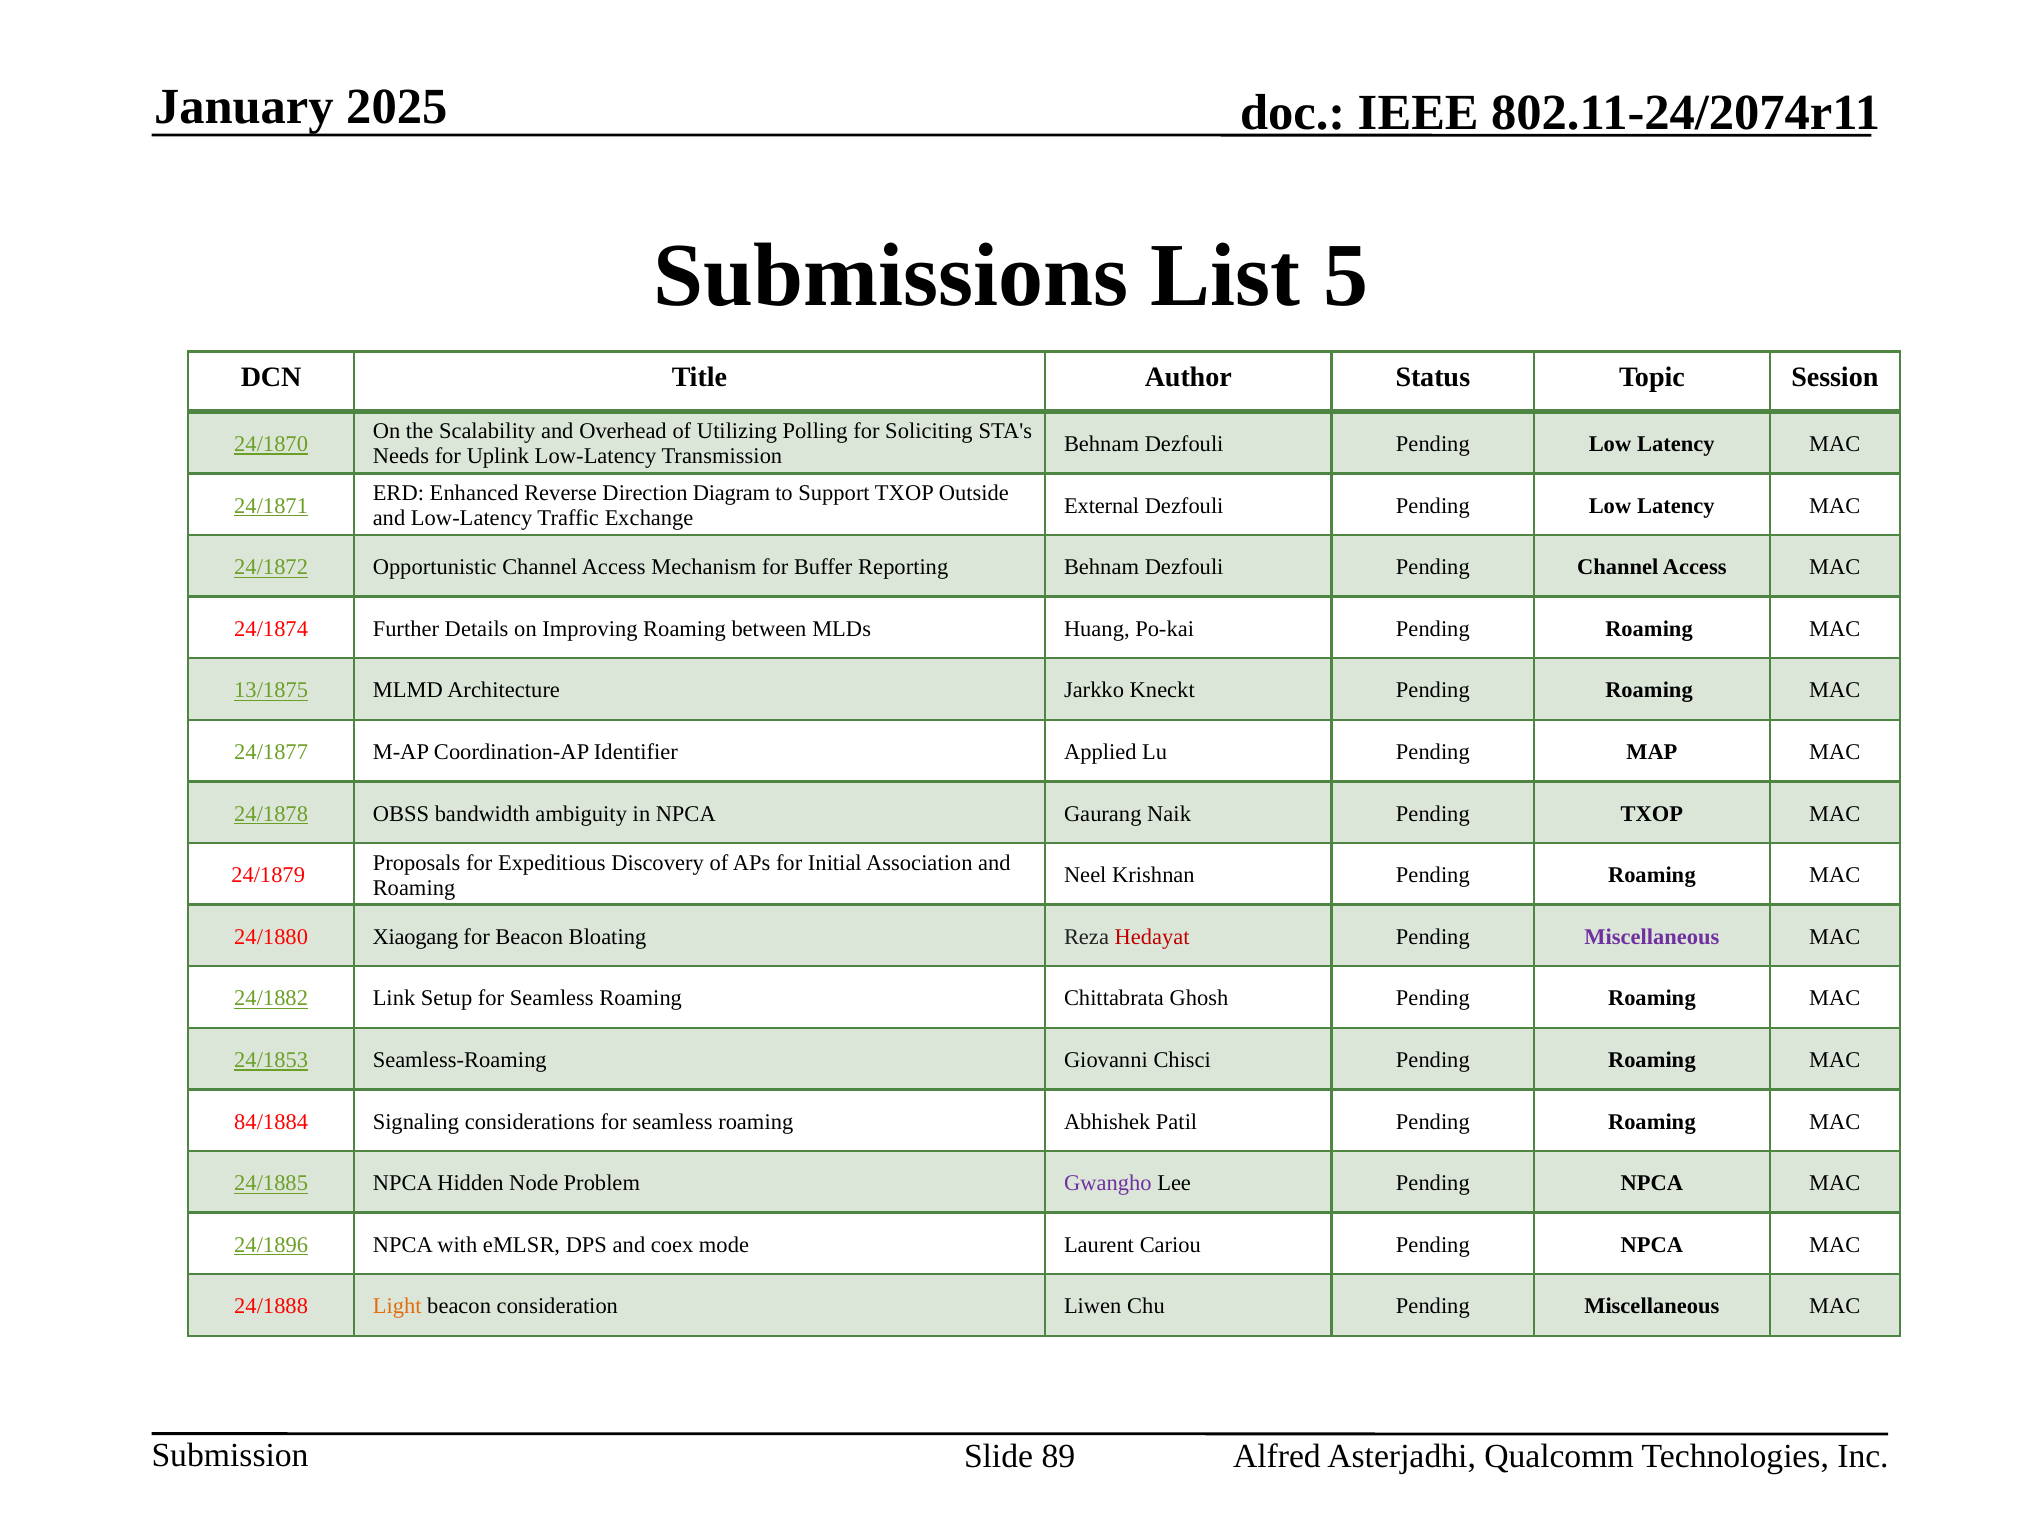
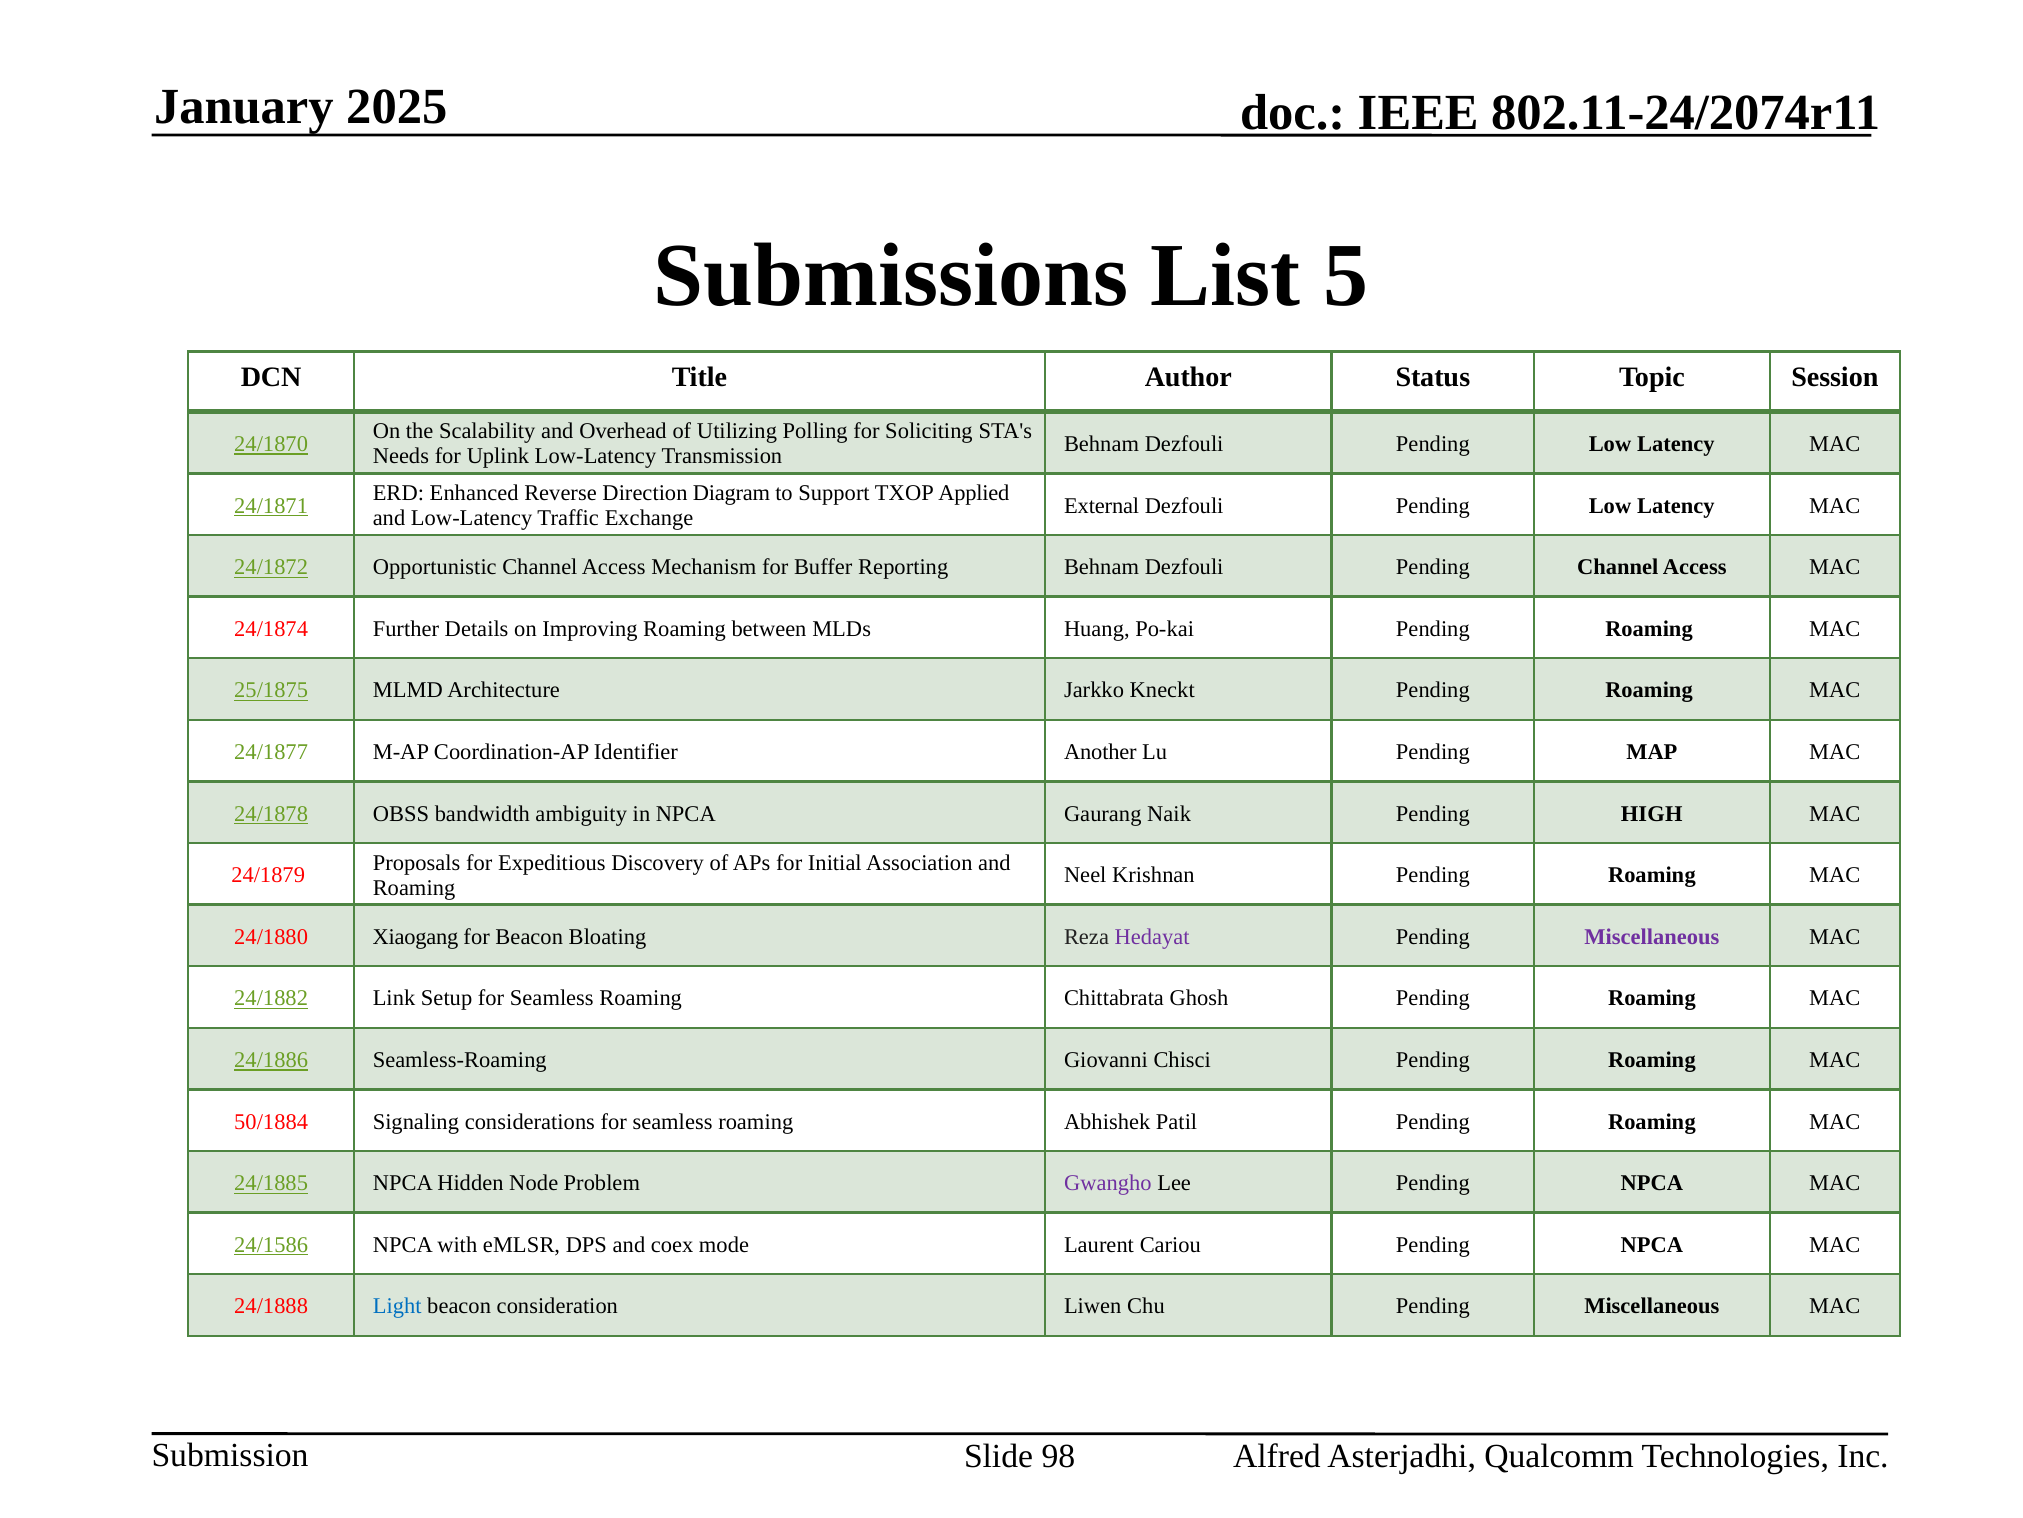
Outside: Outside -> Applied (974, 493)
13/1875: 13/1875 -> 25/1875 (271, 690)
Applied: Applied -> Another (1100, 752)
Pending TXOP: TXOP -> HIGH (1652, 813)
Hedayat colour: red -> purple (1152, 936)
24/1853: 24/1853 -> 24/1886 (271, 1060)
84/1884: 84/1884 -> 50/1884 (271, 1121)
24/1896: 24/1896 -> 24/1586 (271, 1244)
Light colour: orange -> blue (397, 1306)
89: 89 -> 98 (1058, 1455)
